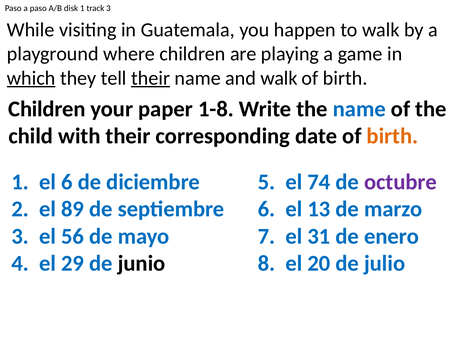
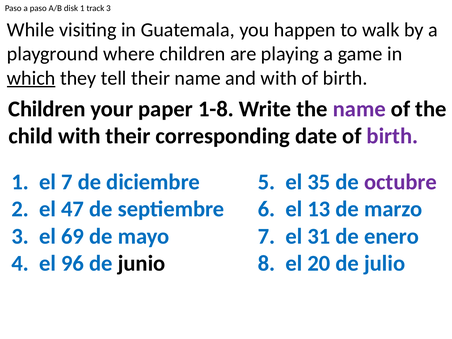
their underline: present -> none (151, 78)
and walk: walk -> with (279, 78)
name colour: blue -> purple (359, 109)
birth colour: orange -> purple (392, 136)
el 6: 6 -> 7 (67, 182)
74: 74 -> 35 (319, 182)
89: 89 -> 47 (73, 209)
56: 56 -> 69 (73, 236)
29: 29 -> 96 (73, 263)
